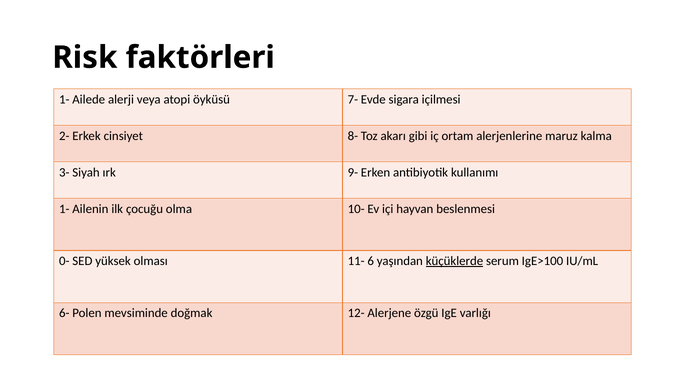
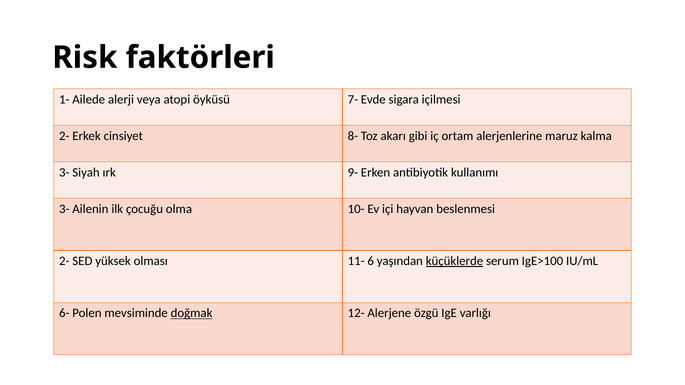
1-: 1- -> 3- (64, 209)
0-: 0- -> 2- (64, 261)
doğmak underline: none -> present (192, 313)
